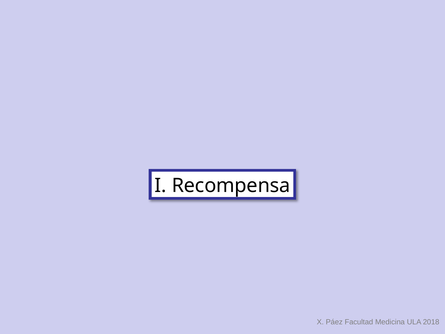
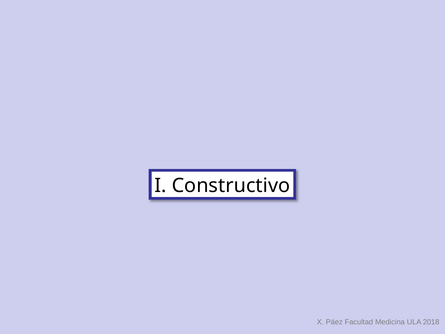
Recompensa: Recompensa -> Constructivo (231, 186)
